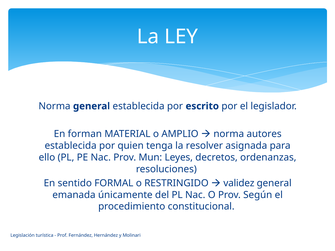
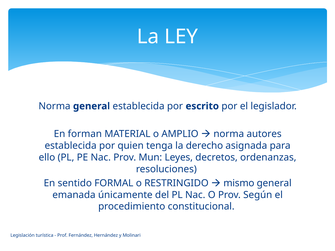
resolver: resolver -> derecho (204, 146)
validez: validez -> mismo (239, 183)
